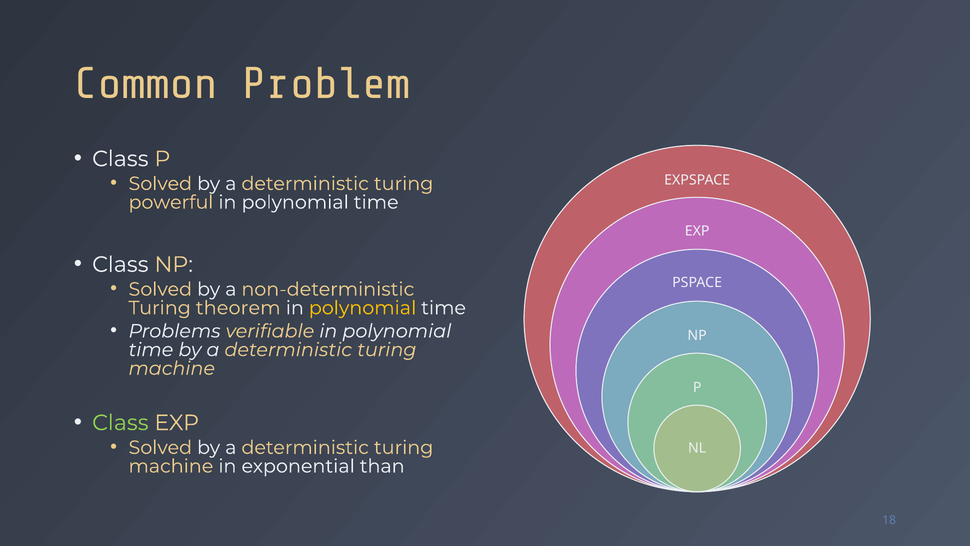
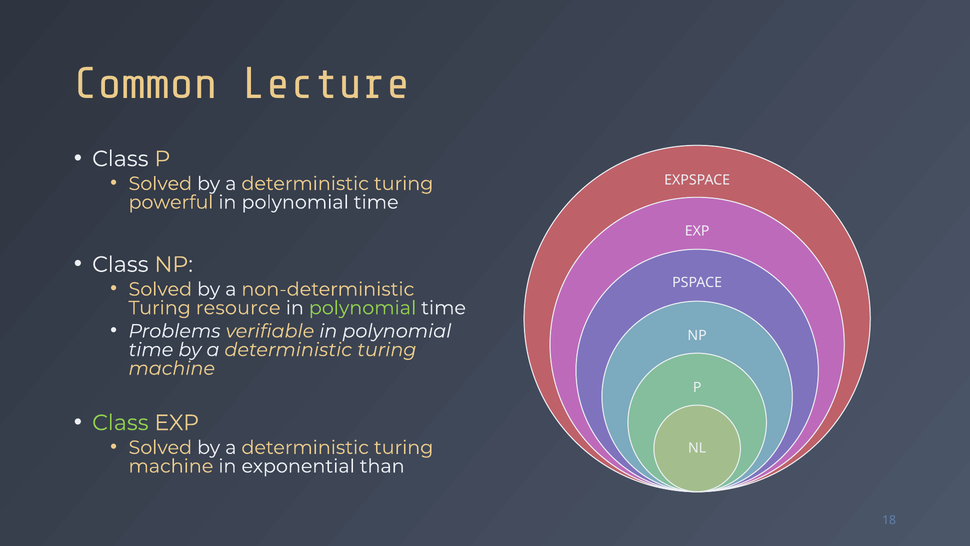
Problem: Problem -> Lecture (326, 84)
theorem: theorem -> resource (238, 308)
polynomial colour: yellow -> light green (362, 308)
